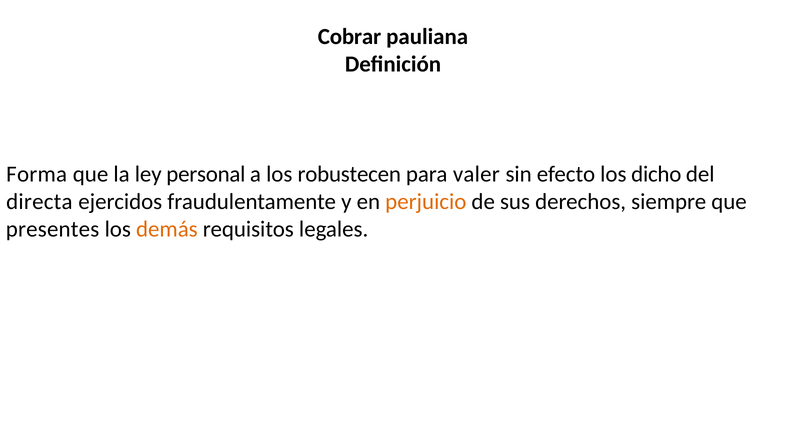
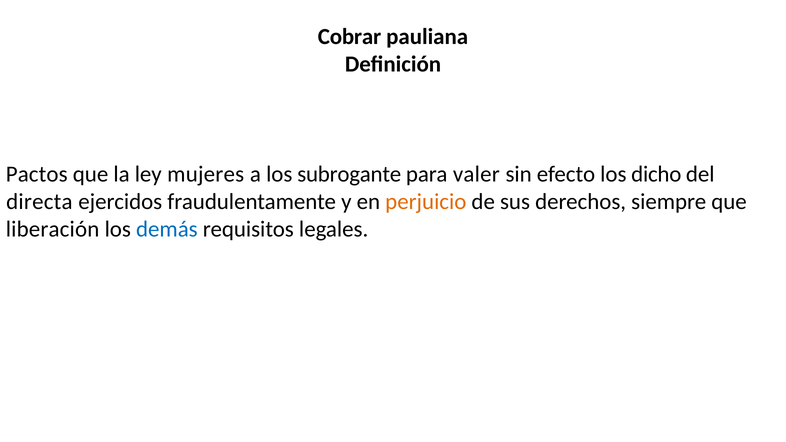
Forma: Forma -> Pactos (37, 174)
personal: personal -> mujeres (206, 174)
robustecen: robustecen -> subrogante (349, 174)
presentes: presentes -> liberación (53, 229)
demás colour: orange -> blue (167, 229)
